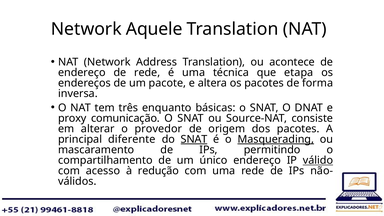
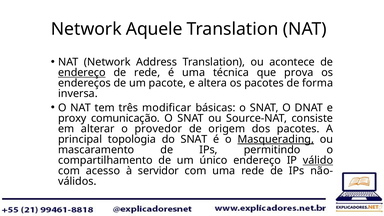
endereço underline: none -> present (82, 73)
etapa: etapa -> prova (299, 73)
enquanto: enquanto -> modificar (167, 108)
diferente: diferente -> topologia (132, 139)
SNAT underline: present -> none (194, 139)
redução: redução -> servidor (158, 171)
